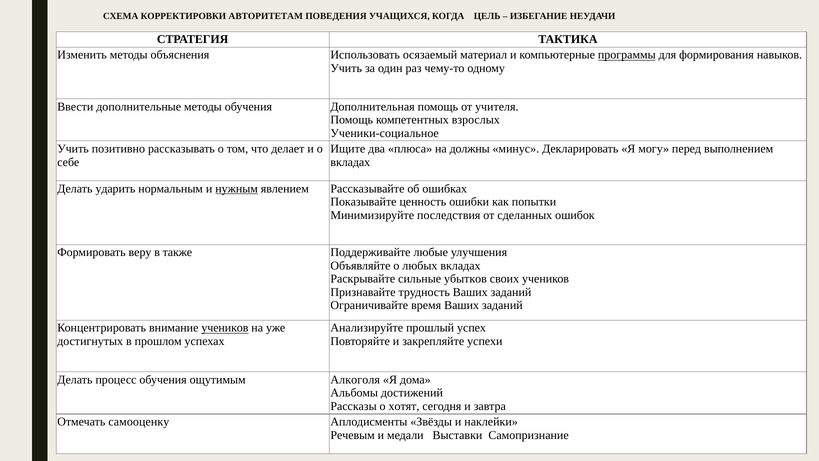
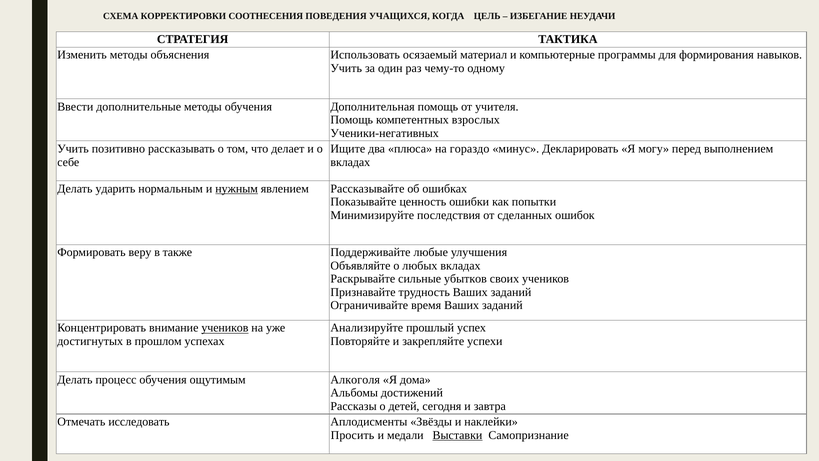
АВТОРИТЕТАМ: АВТОРИТЕТАМ -> СООТНЕСЕНИЯ (266, 16)
программы underline: present -> none (627, 55)
Ученики-социальное: Ученики-социальное -> Ученики-негативных (385, 133)
должны: должны -> гораздо (470, 149)
хотят: хотят -> детей (404, 406)
самооценку: самооценку -> исследовать (139, 422)
Речевым: Речевым -> Просить (352, 435)
Выставки underline: none -> present (457, 435)
